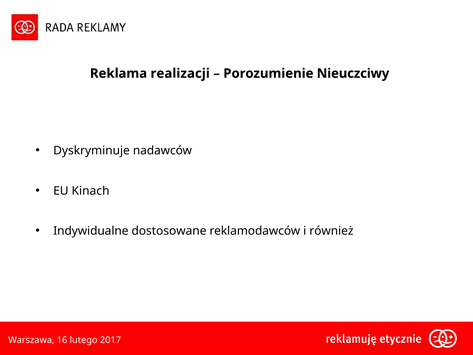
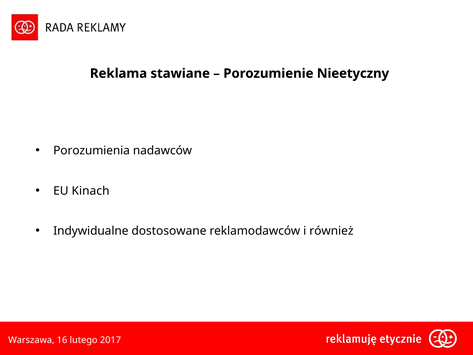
realizacji: realizacji -> stawiane (180, 73)
Nieuczciwy: Nieuczciwy -> Nieetyczny (353, 73)
Dyskryminuje: Dyskryminuje -> Porozumienia (92, 150)
